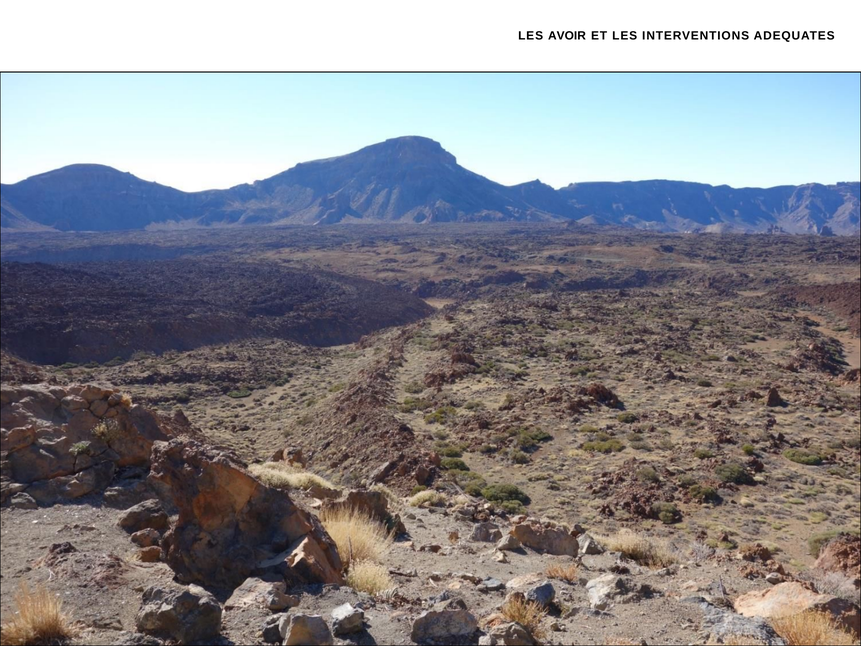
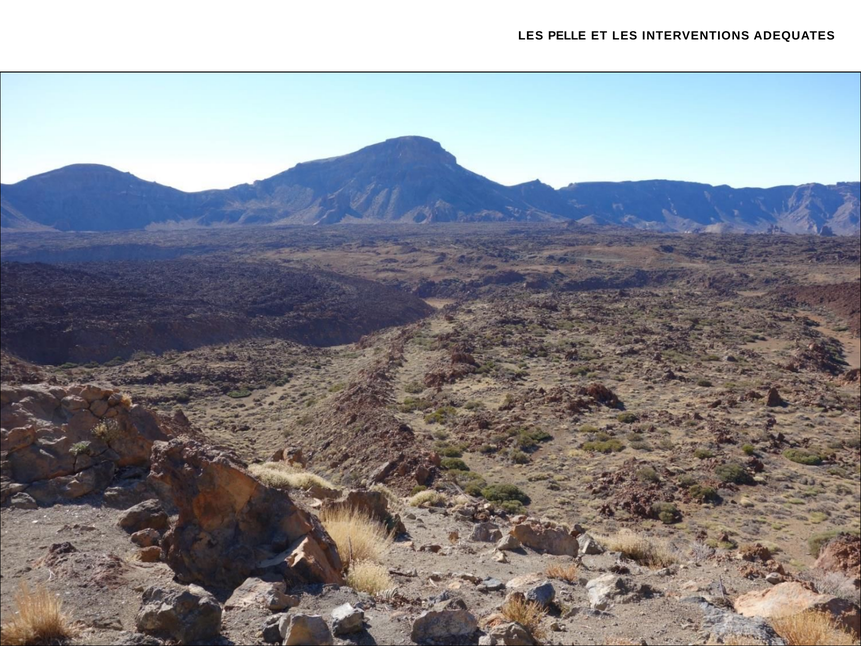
AVOIR: AVOIR -> PELLE (567, 36)
